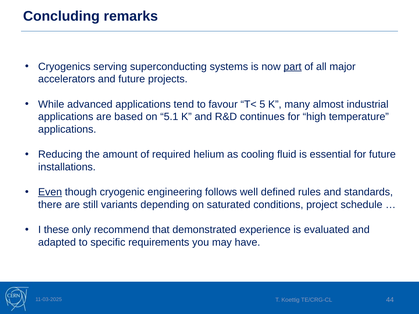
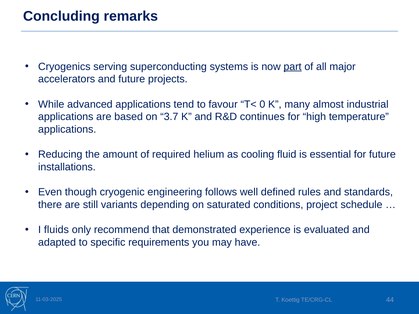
5: 5 -> 0 (262, 104)
5.1: 5.1 -> 3.7 (169, 117)
Even underline: present -> none (50, 192)
these: these -> fluids (56, 230)
